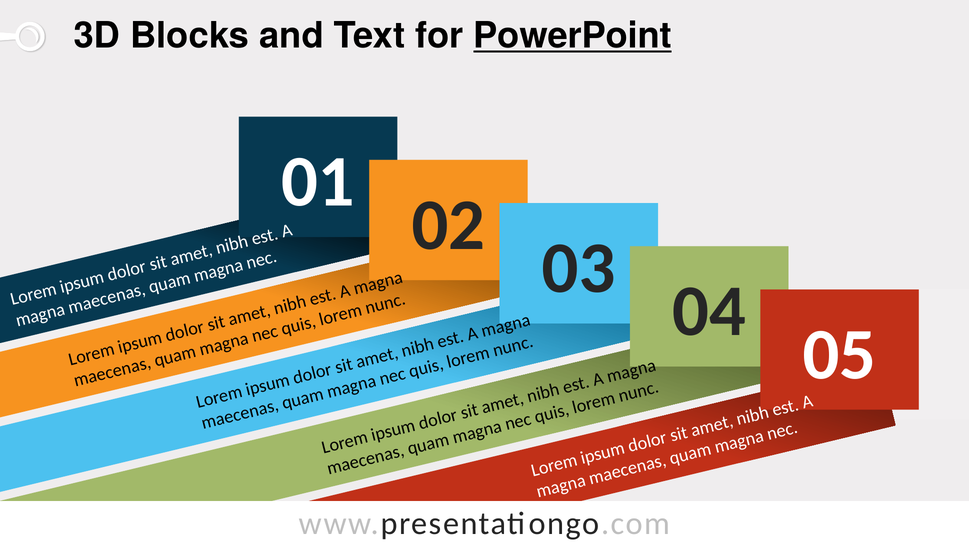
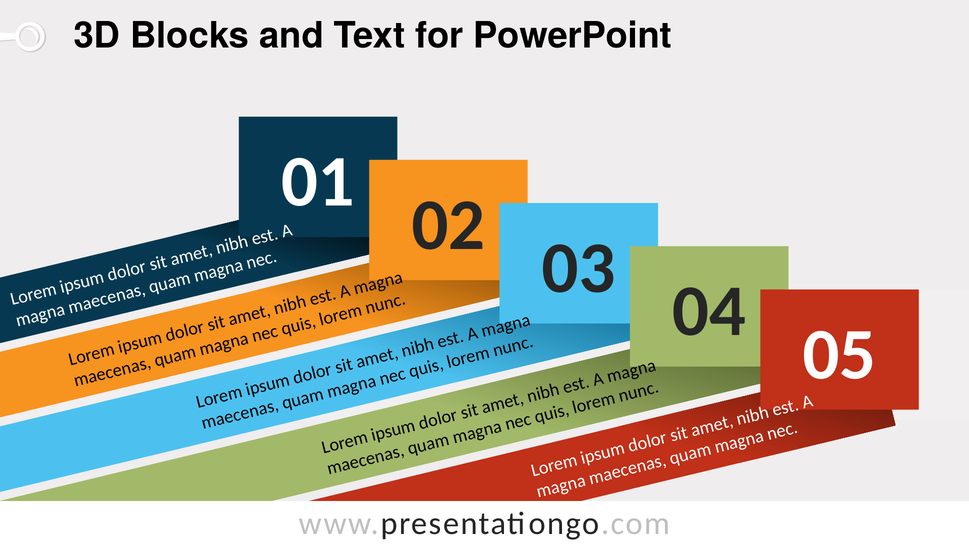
PowerPoint underline: present -> none (573, 36)
